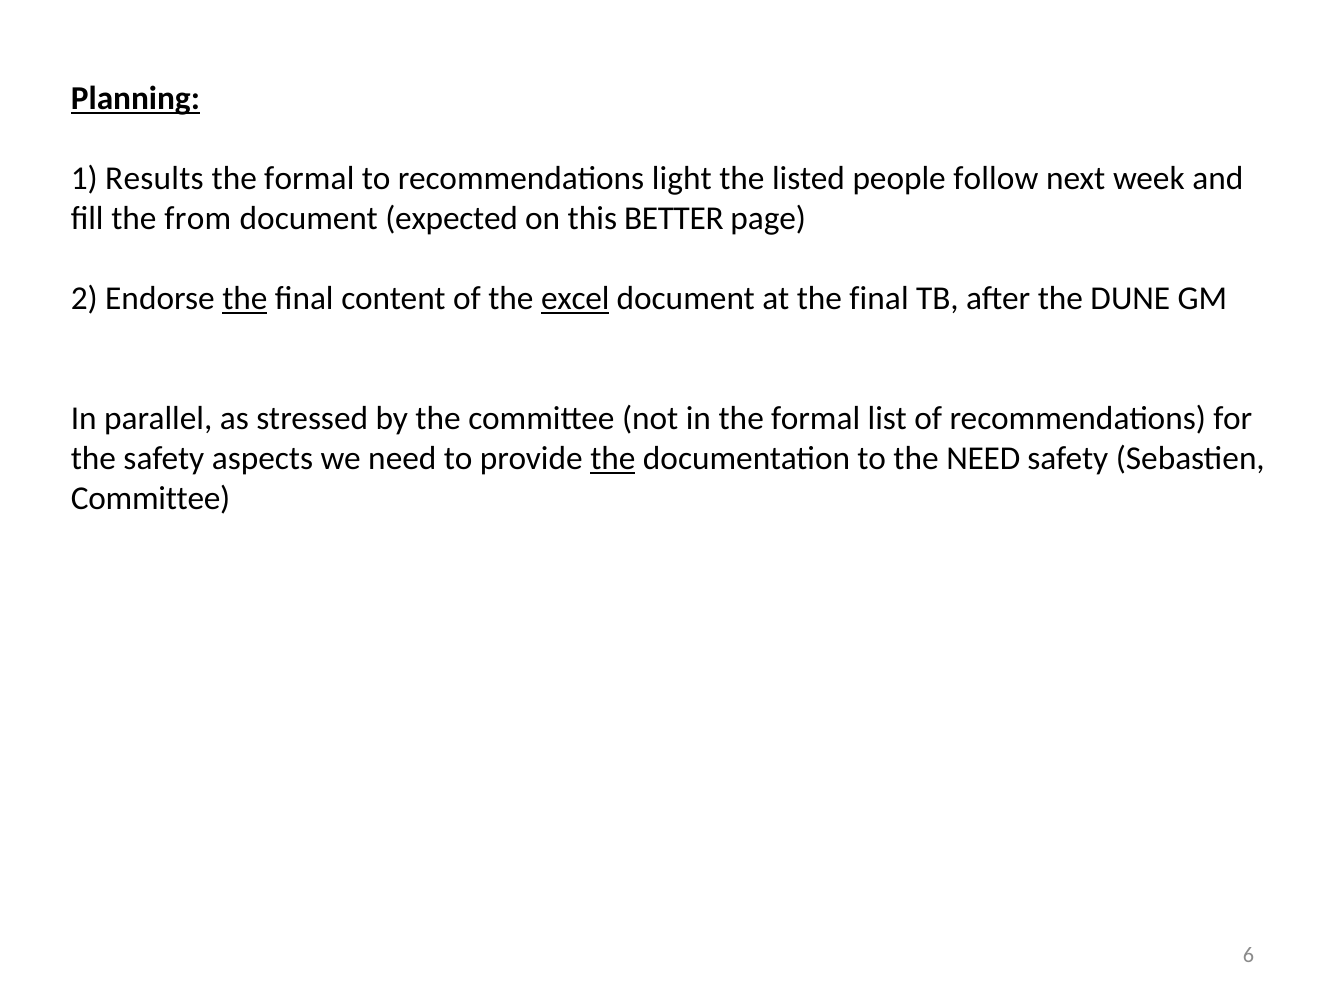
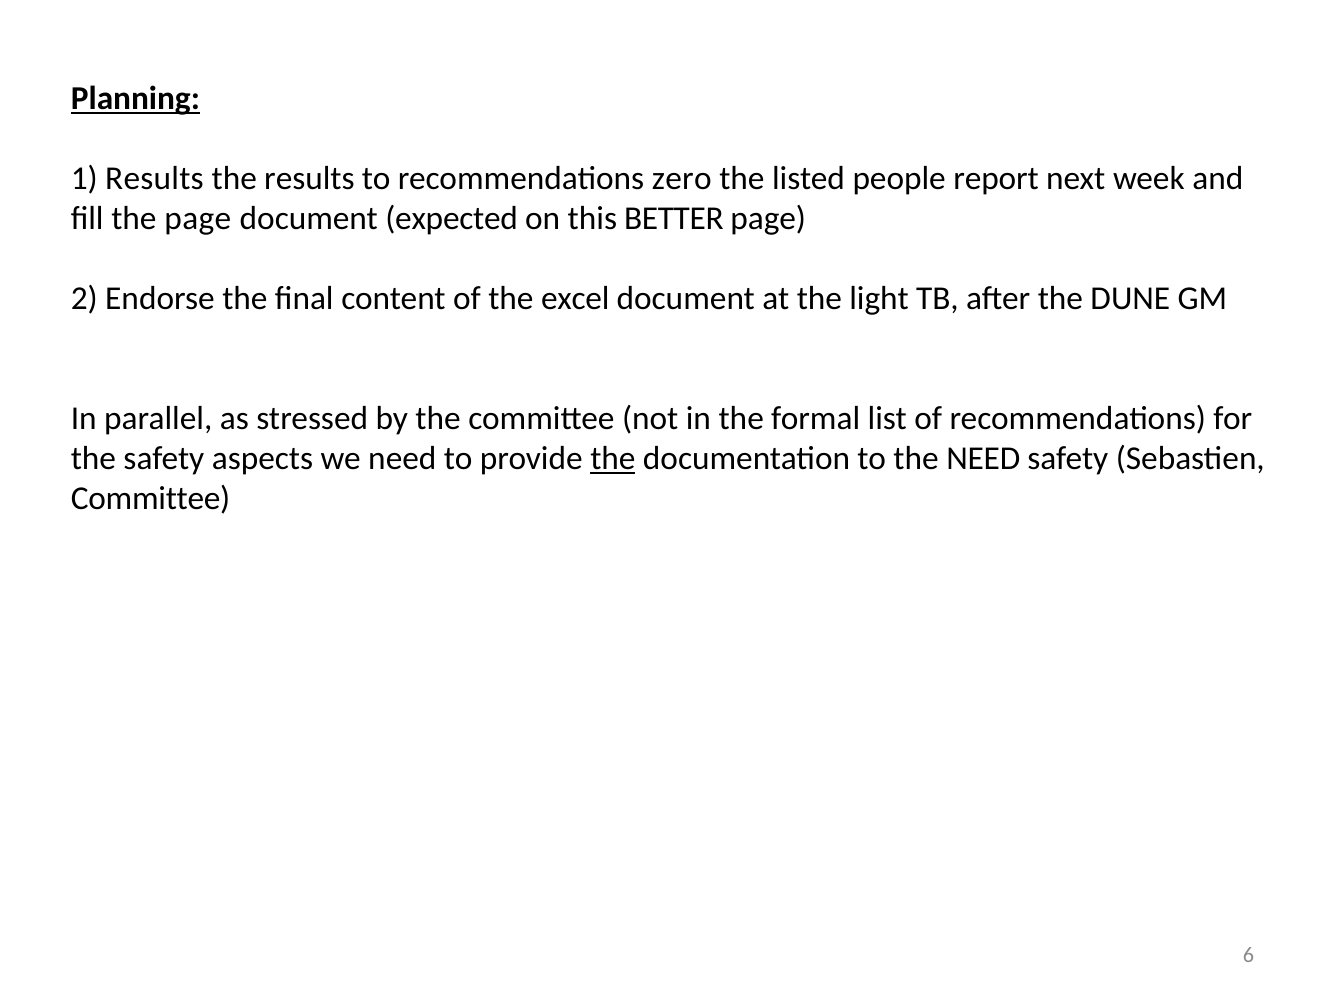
formal: formal -> results (309, 178)
light: light -> zero (682, 178)
follow: follow -> report (996, 178)
the from: from -> page (198, 218)
the underline: present -> none (245, 298)
excel underline: present -> none (575, 298)
at the final: final -> light (879, 298)
